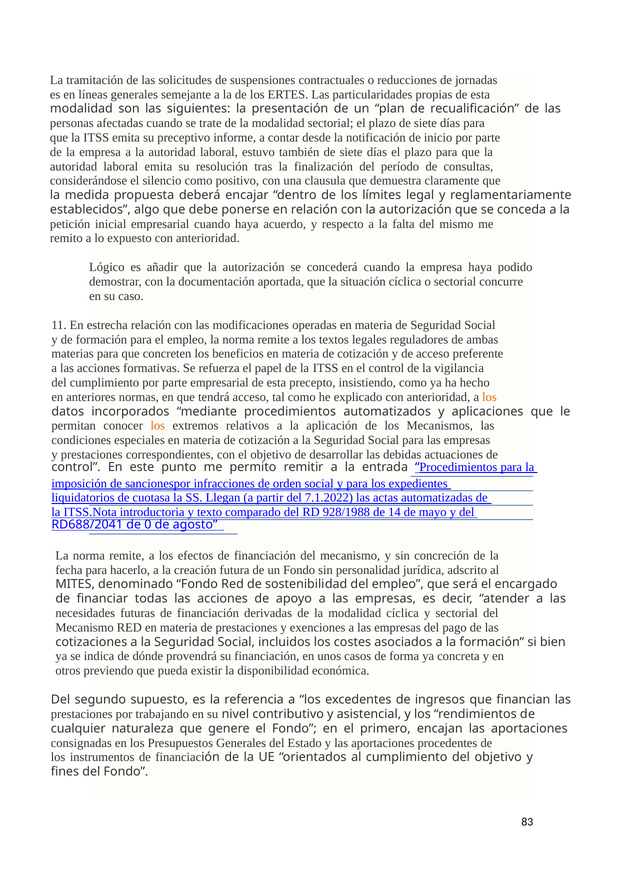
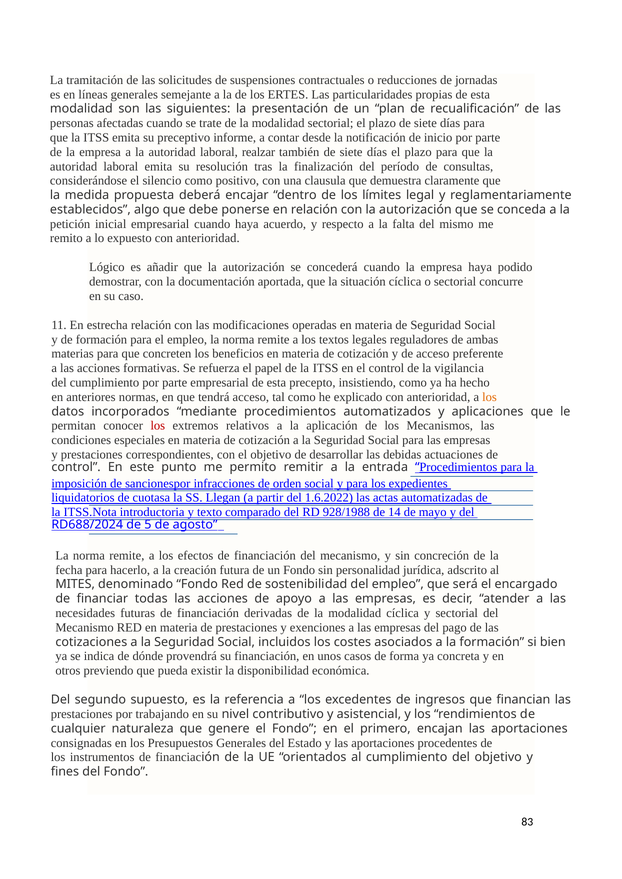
estuvo: estuvo -> realzar (259, 152)
los colour: orange -> red (158, 426)
7.1.2022: 7.1.2022 -> 1.6.2022 (329, 498)
RD688/2041: RD688/2041 -> RD688/2024 (87, 525)
0: 0 -> 5 (148, 525)
